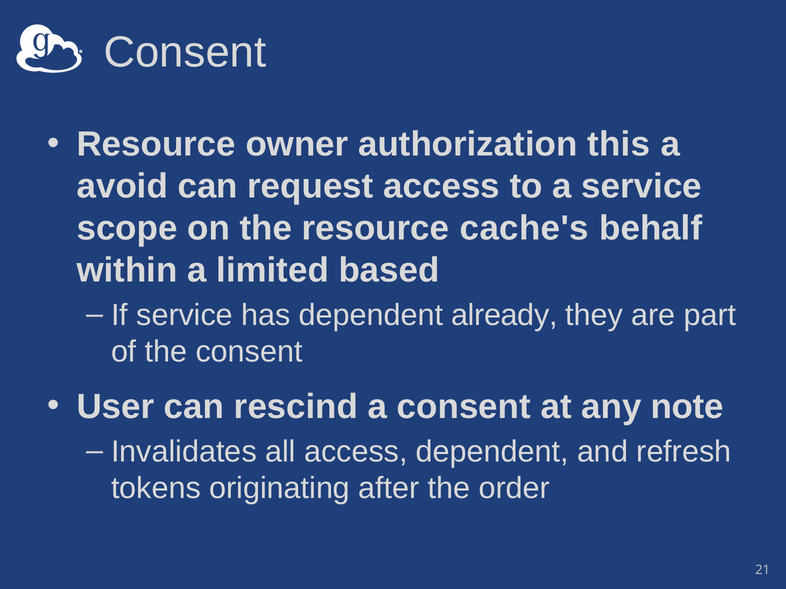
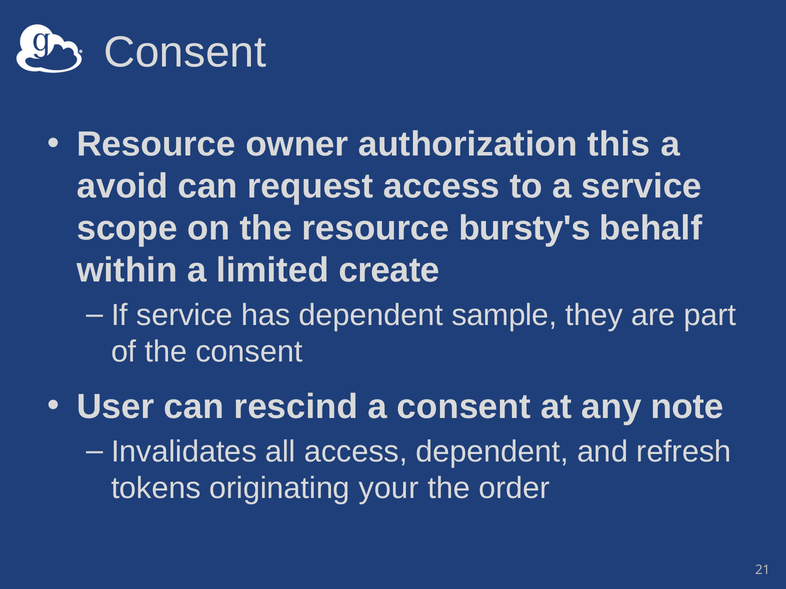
cache's: cache's -> bursty's (525, 228)
based: based -> create (389, 270)
already: already -> sample (504, 315)
after: after -> your (389, 489)
